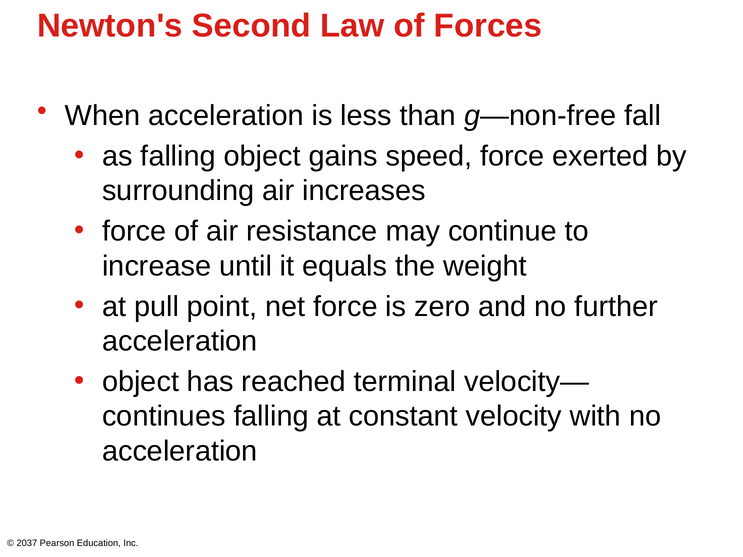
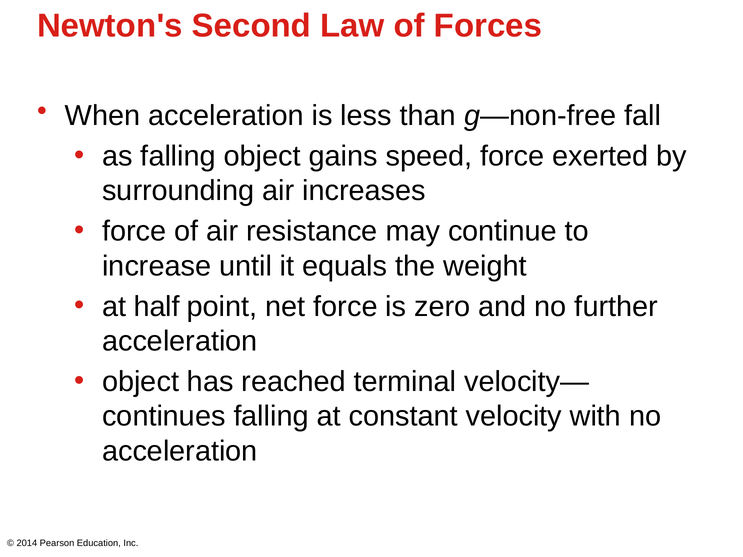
pull: pull -> half (157, 307)
2037: 2037 -> 2014 (27, 544)
